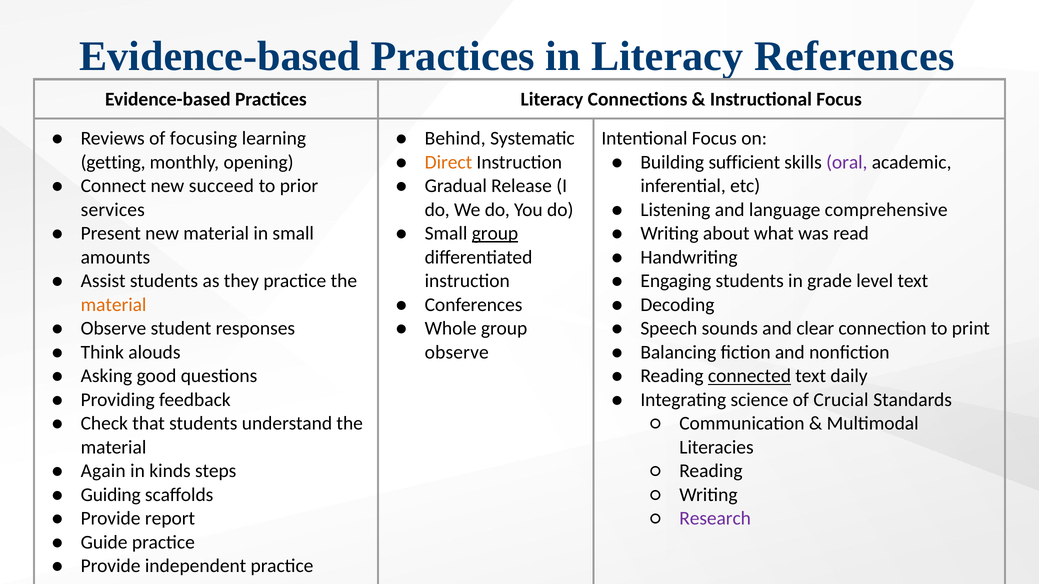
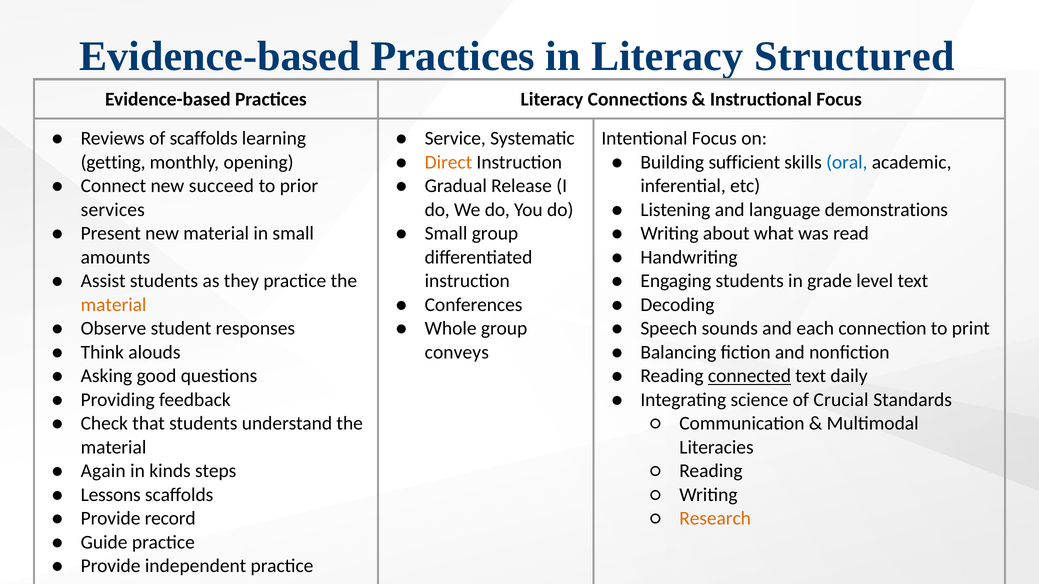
References: References -> Structured (854, 56)
of focusing: focusing -> scaffolds (204, 138)
Behind: Behind -> Service (455, 138)
oral colour: purple -> blue (847, 162)
comprehensive: comprehensive -> demonstrations (886, 210)
group underline: present -> none (495, 234)
clear: clear -> each (815, 329)
observe: observe -> conveys (457, 352)
Guiding: Guiding -> Lessons (111, 495)
report: report -> record (170, 519)
Research colour: purple -> orange (715, 519)
